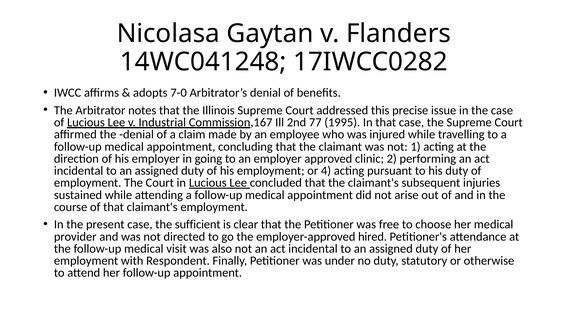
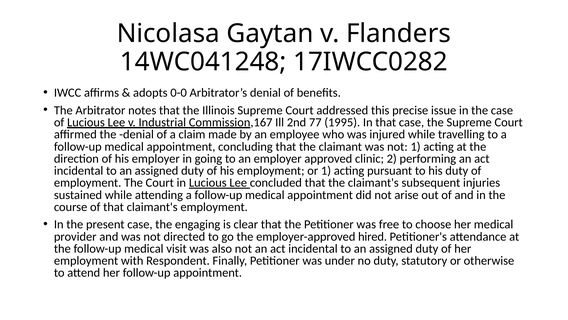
7-0: 7-0 -> 0-0 (179, 93)
or 4: 4 -> 1 (326, 171)
sufficient: sufficient -> engaging (198, 224)
